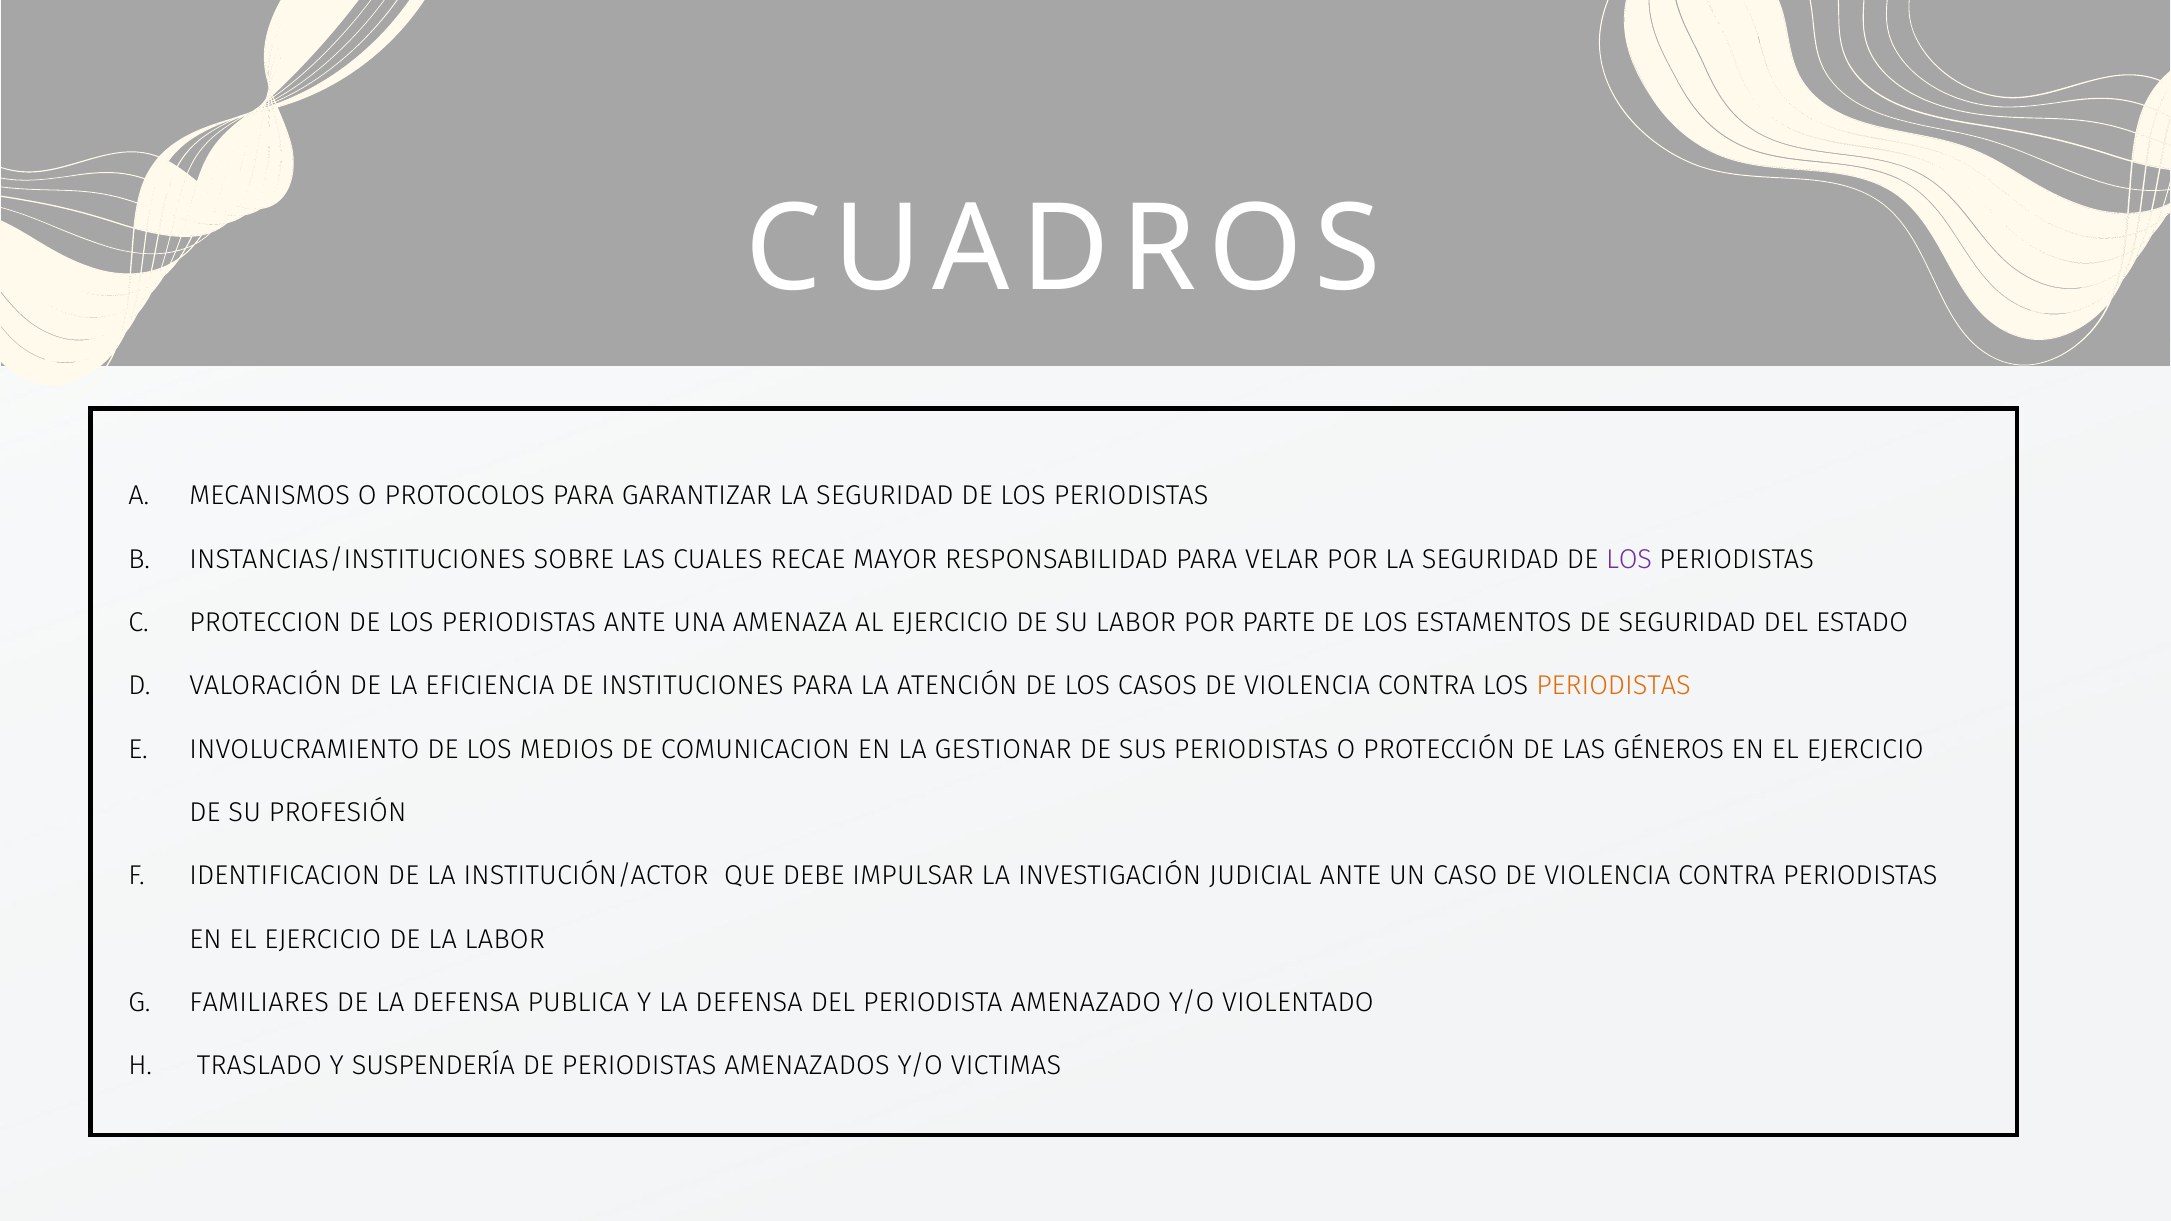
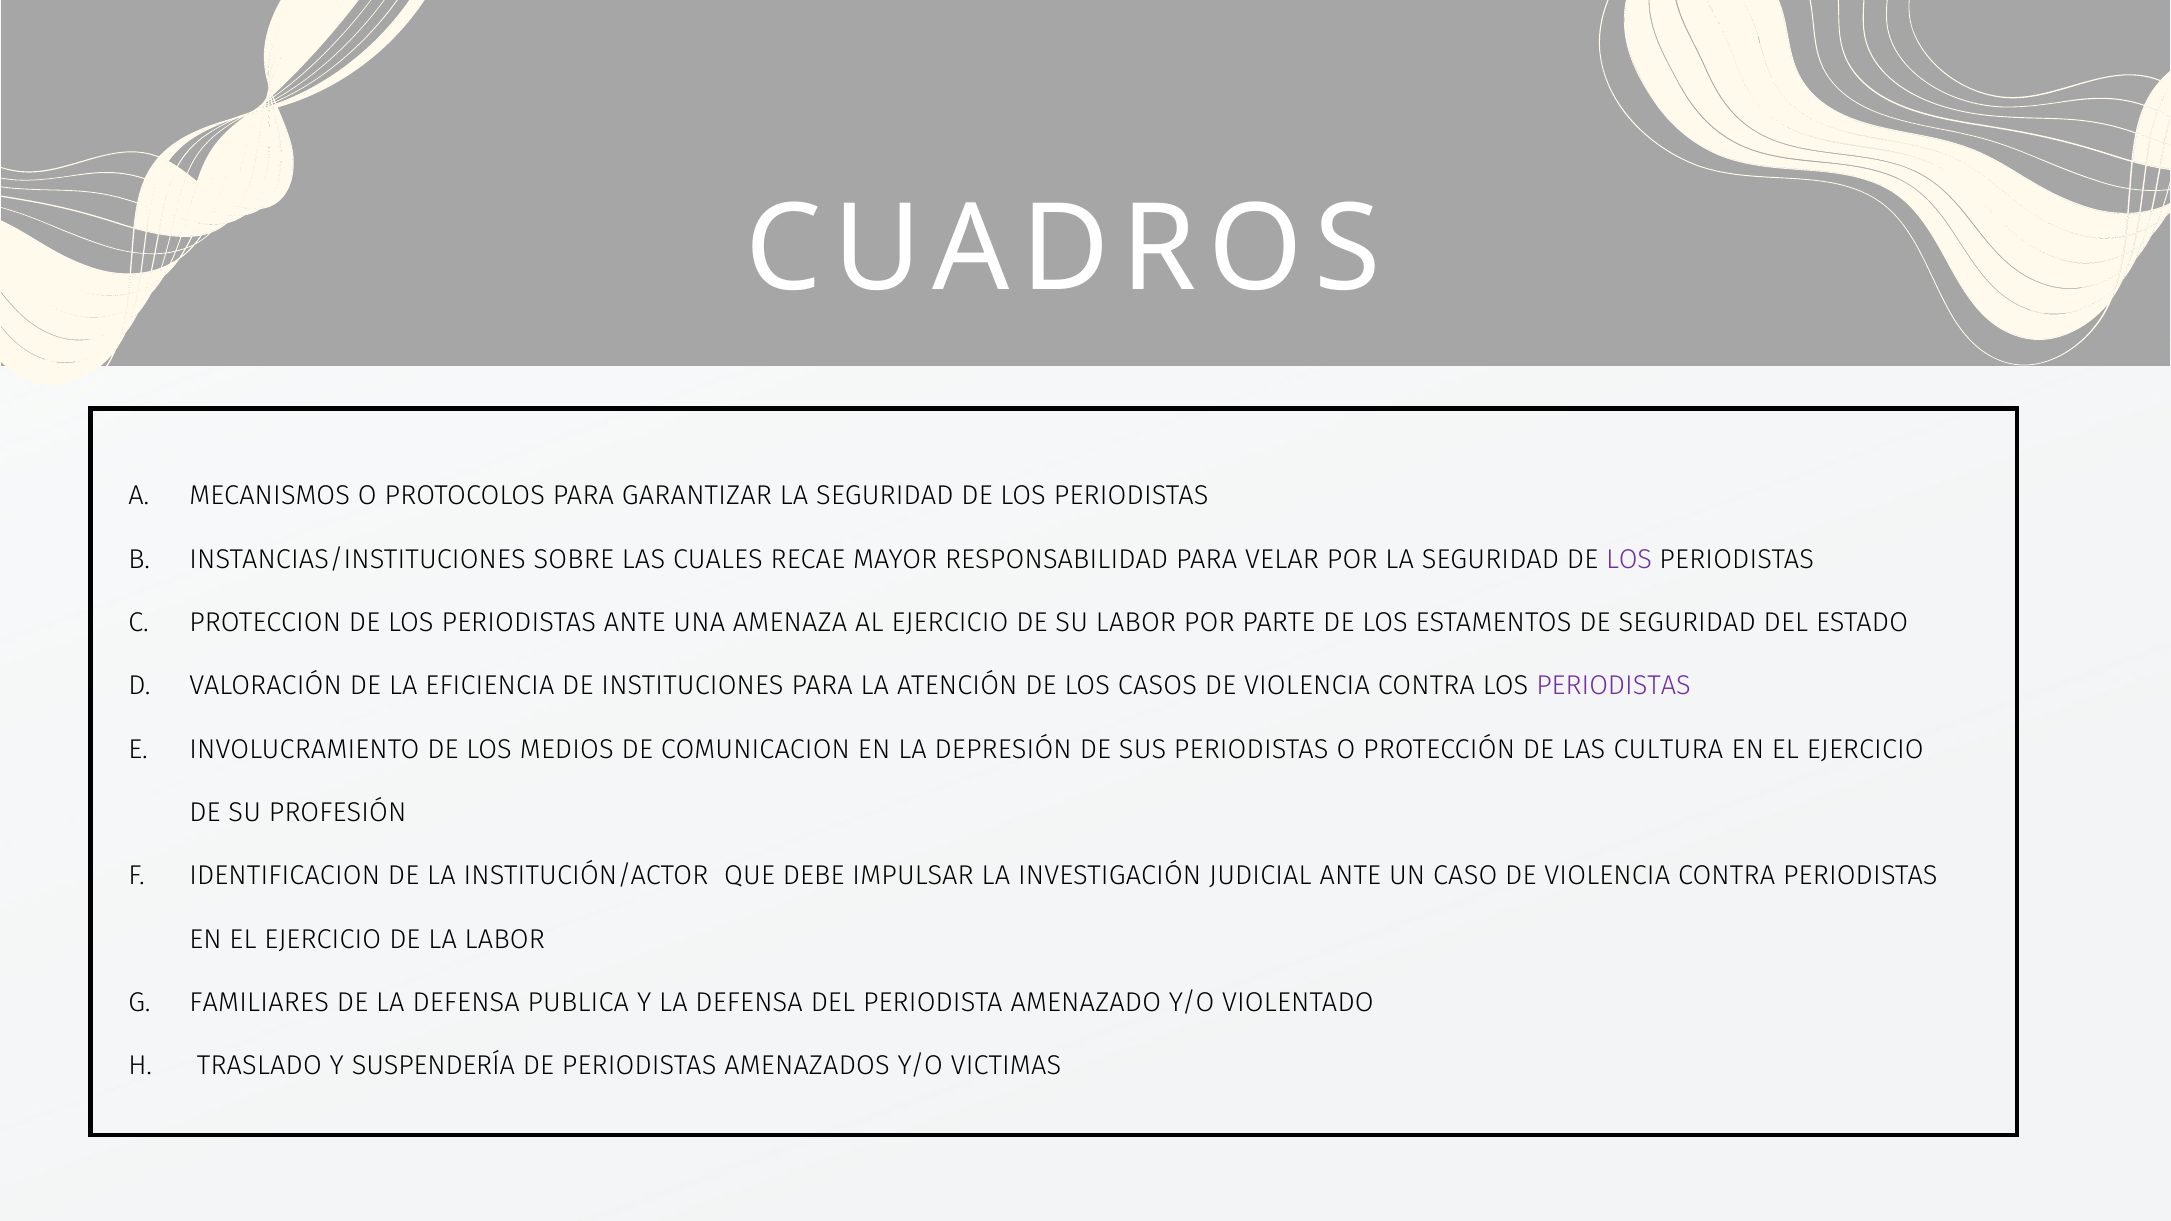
PERIODISTAS colour: orange -> purple (1614, 686)
GESTIONAR: GESTIONAR -> DEPRESIÓN (1003, 749)
GÉNEROS: GÉNEROS -> CULTURA (1668, 749)
